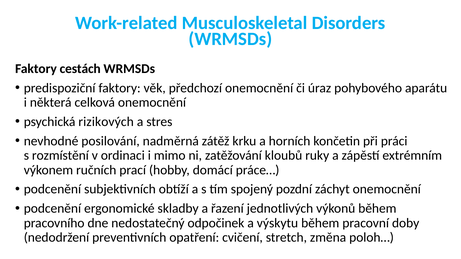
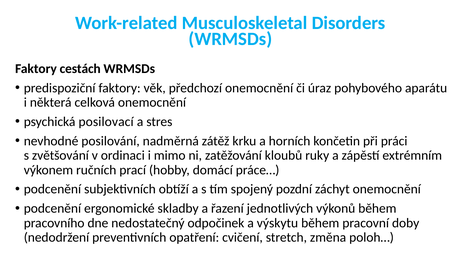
rizikových: rizikových -> posilovací (106, 122)
rozmístění: rozmístění -> zvětšování (60, 156)
